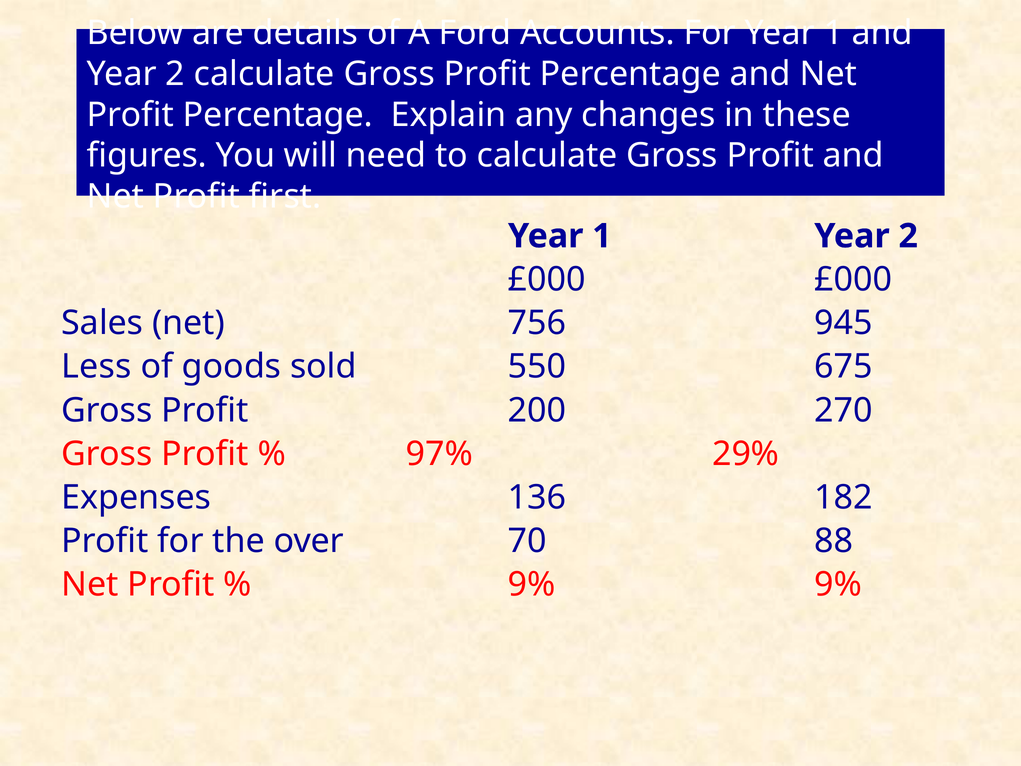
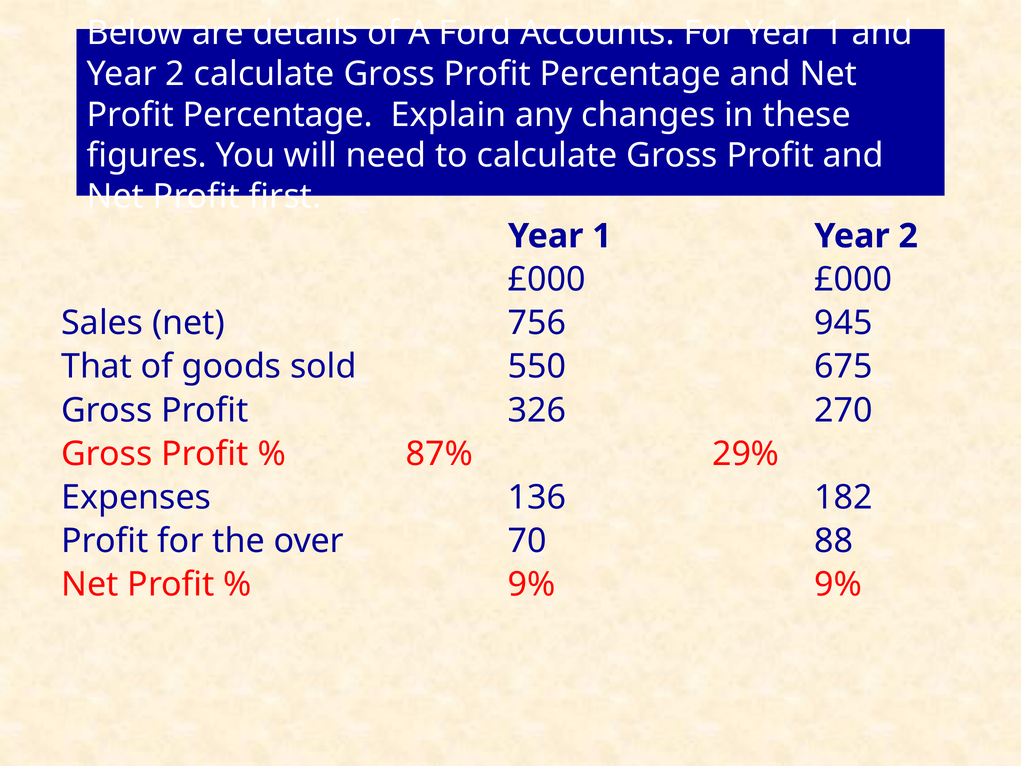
Less: Less -> That (97, 367)
200: 200 -> 326 (537, 410)
97%: 97% -> 87% (439, 454)
